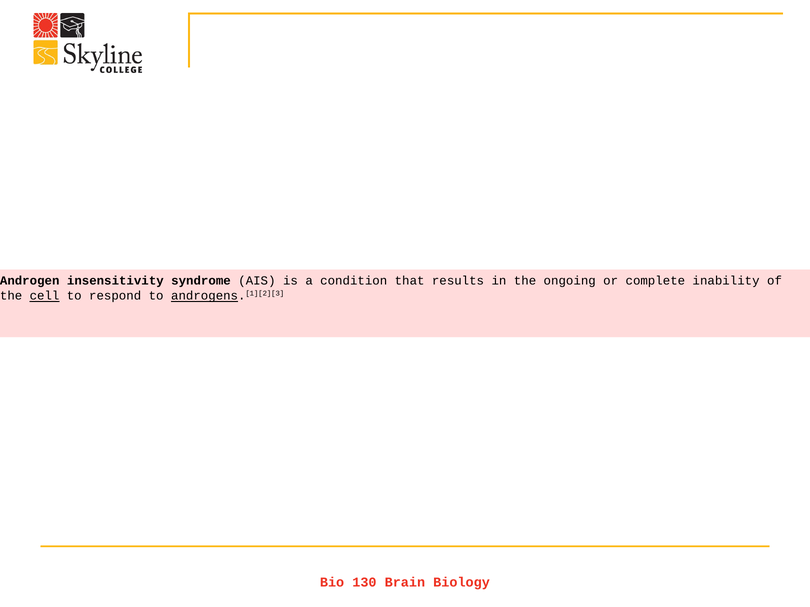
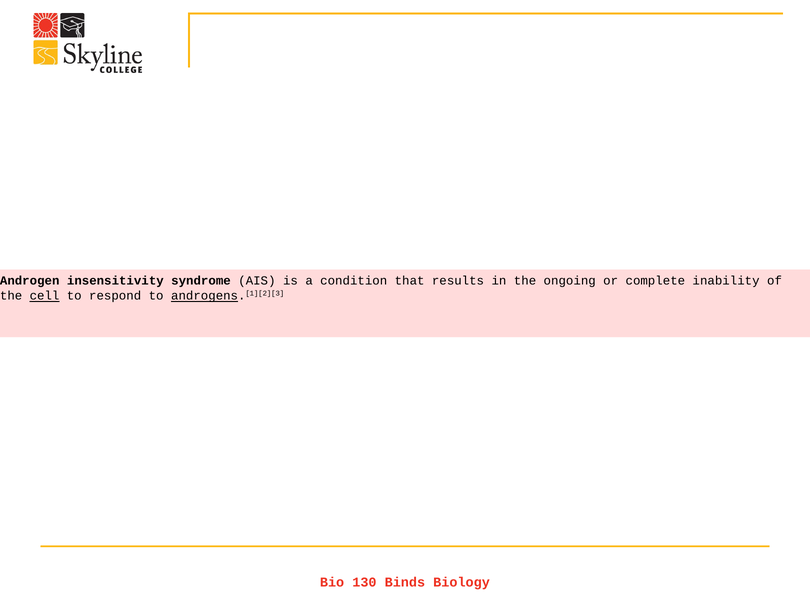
Brain: Brain -> Binds (405, 583)
